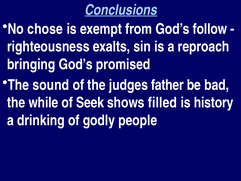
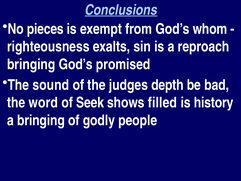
chose: chose -> pieces (45, 29)
follow: follow -> whom (210, 29)
father: father -> depth (167, 85)
while: while -> word (43, 103)
a drinking: drinking -> bringing (41, 120)
